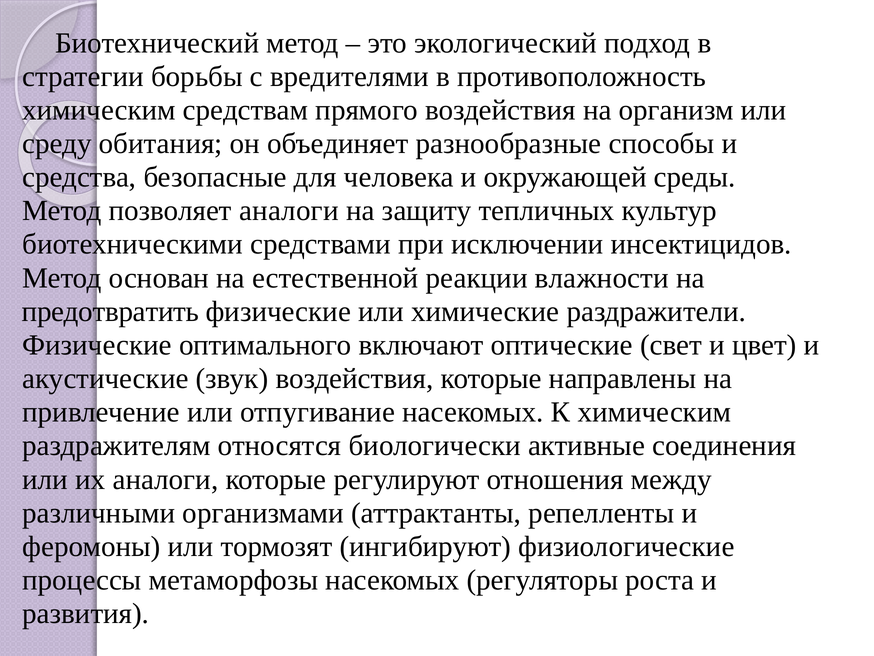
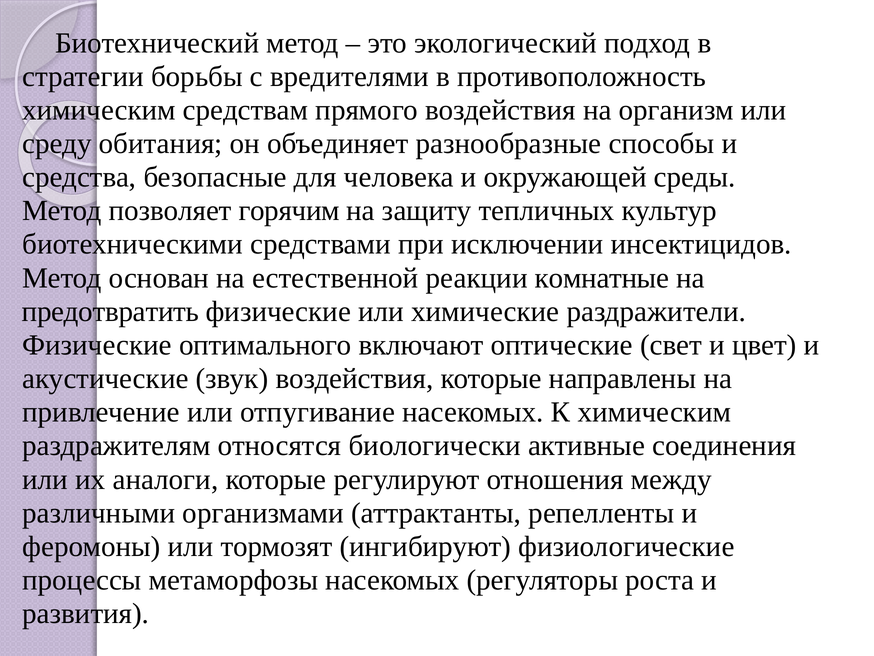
позволяет аналоги: аналоги -> горячим (289, 211)
влажности: влажности -> комнатные (602, 278)
